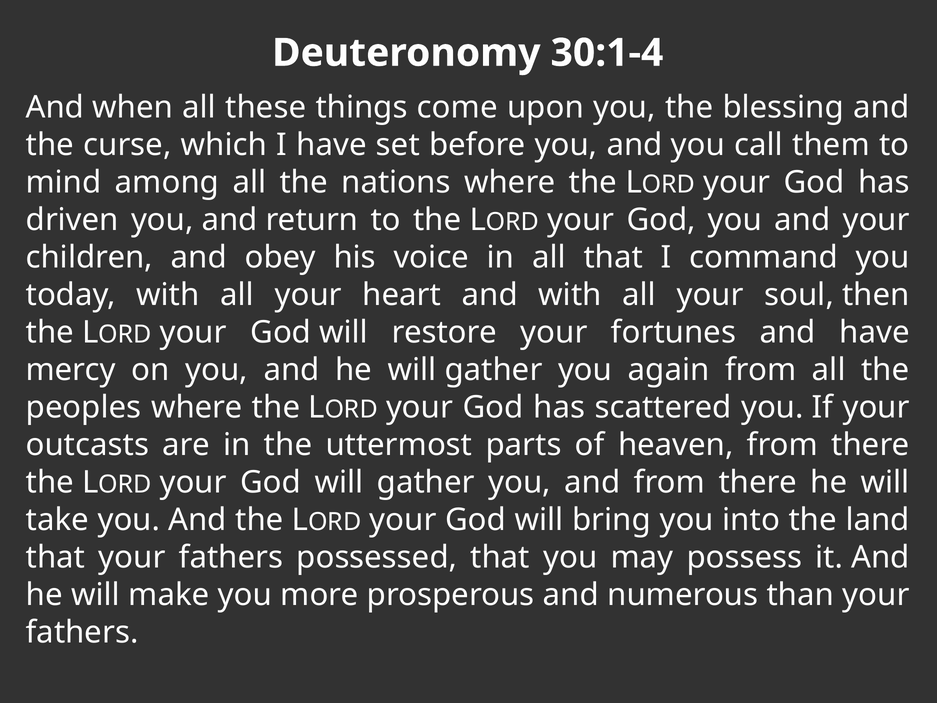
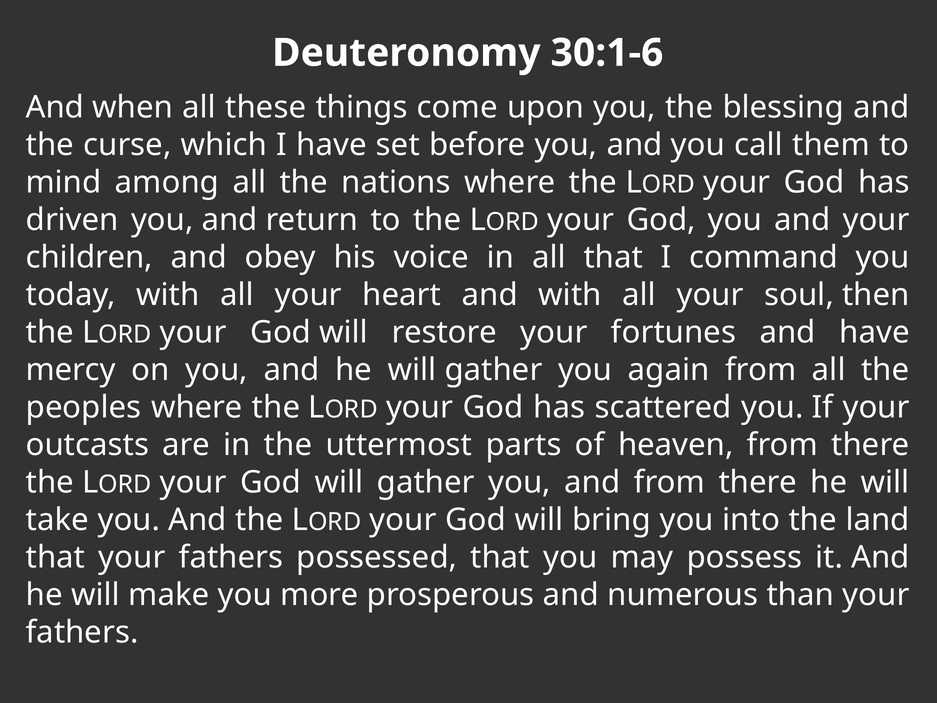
30:1-4: 30:1-4 -> 30:1-6 (607, 53)
